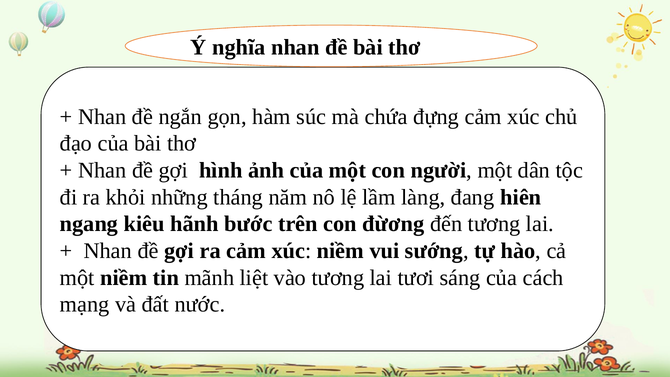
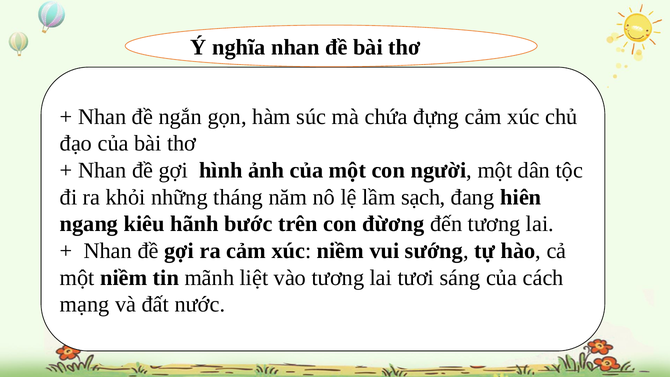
làng: làng -> sạch (423, 197)
